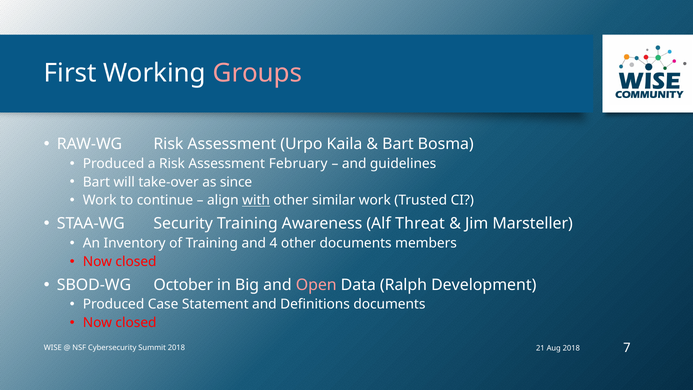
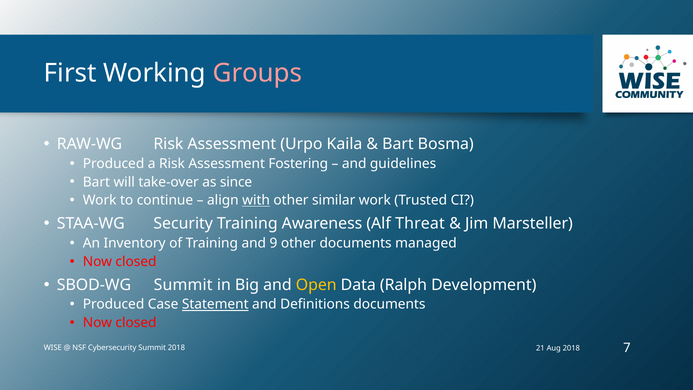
February: February -> Fostering (298, 163)
4: 4 -> 9 (274, 243)
members: members -> managed (426, 243)
SBOD-WG October: October -> Summit (183, 285)
Open colour: pink -> yellow (316, 285)
Statement underline: none -> present (215, 304)
